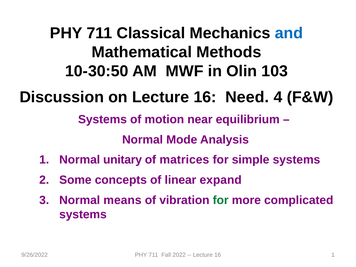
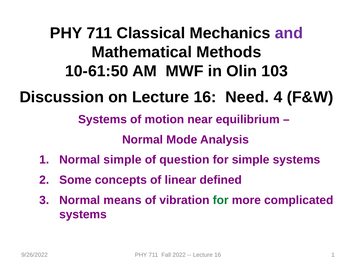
and colour: blue -> purple (289, 33)
10-30:50: 10-30:50 -> 10-61:50 (97, 71)
Normal unitary: unitary -> simple (122, 160)
matrices: matrices -> question (184, 160)
expand: expand -> defined (221, 180)
